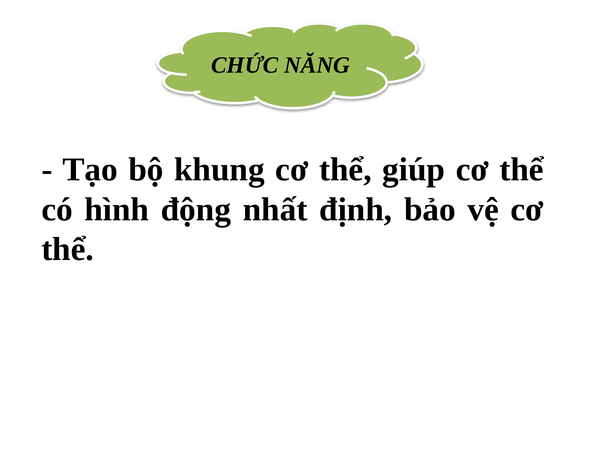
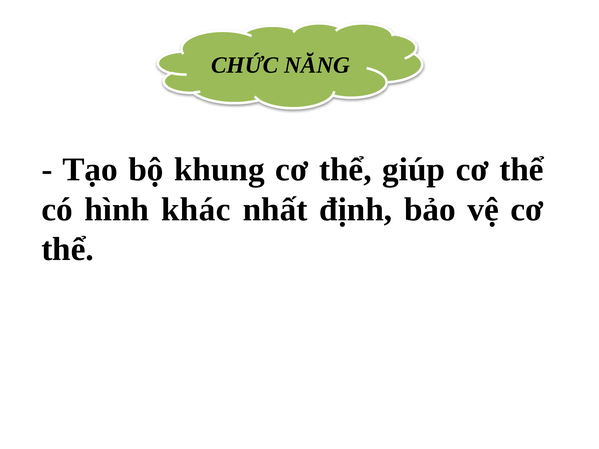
động: động -> khác (196, 210)
